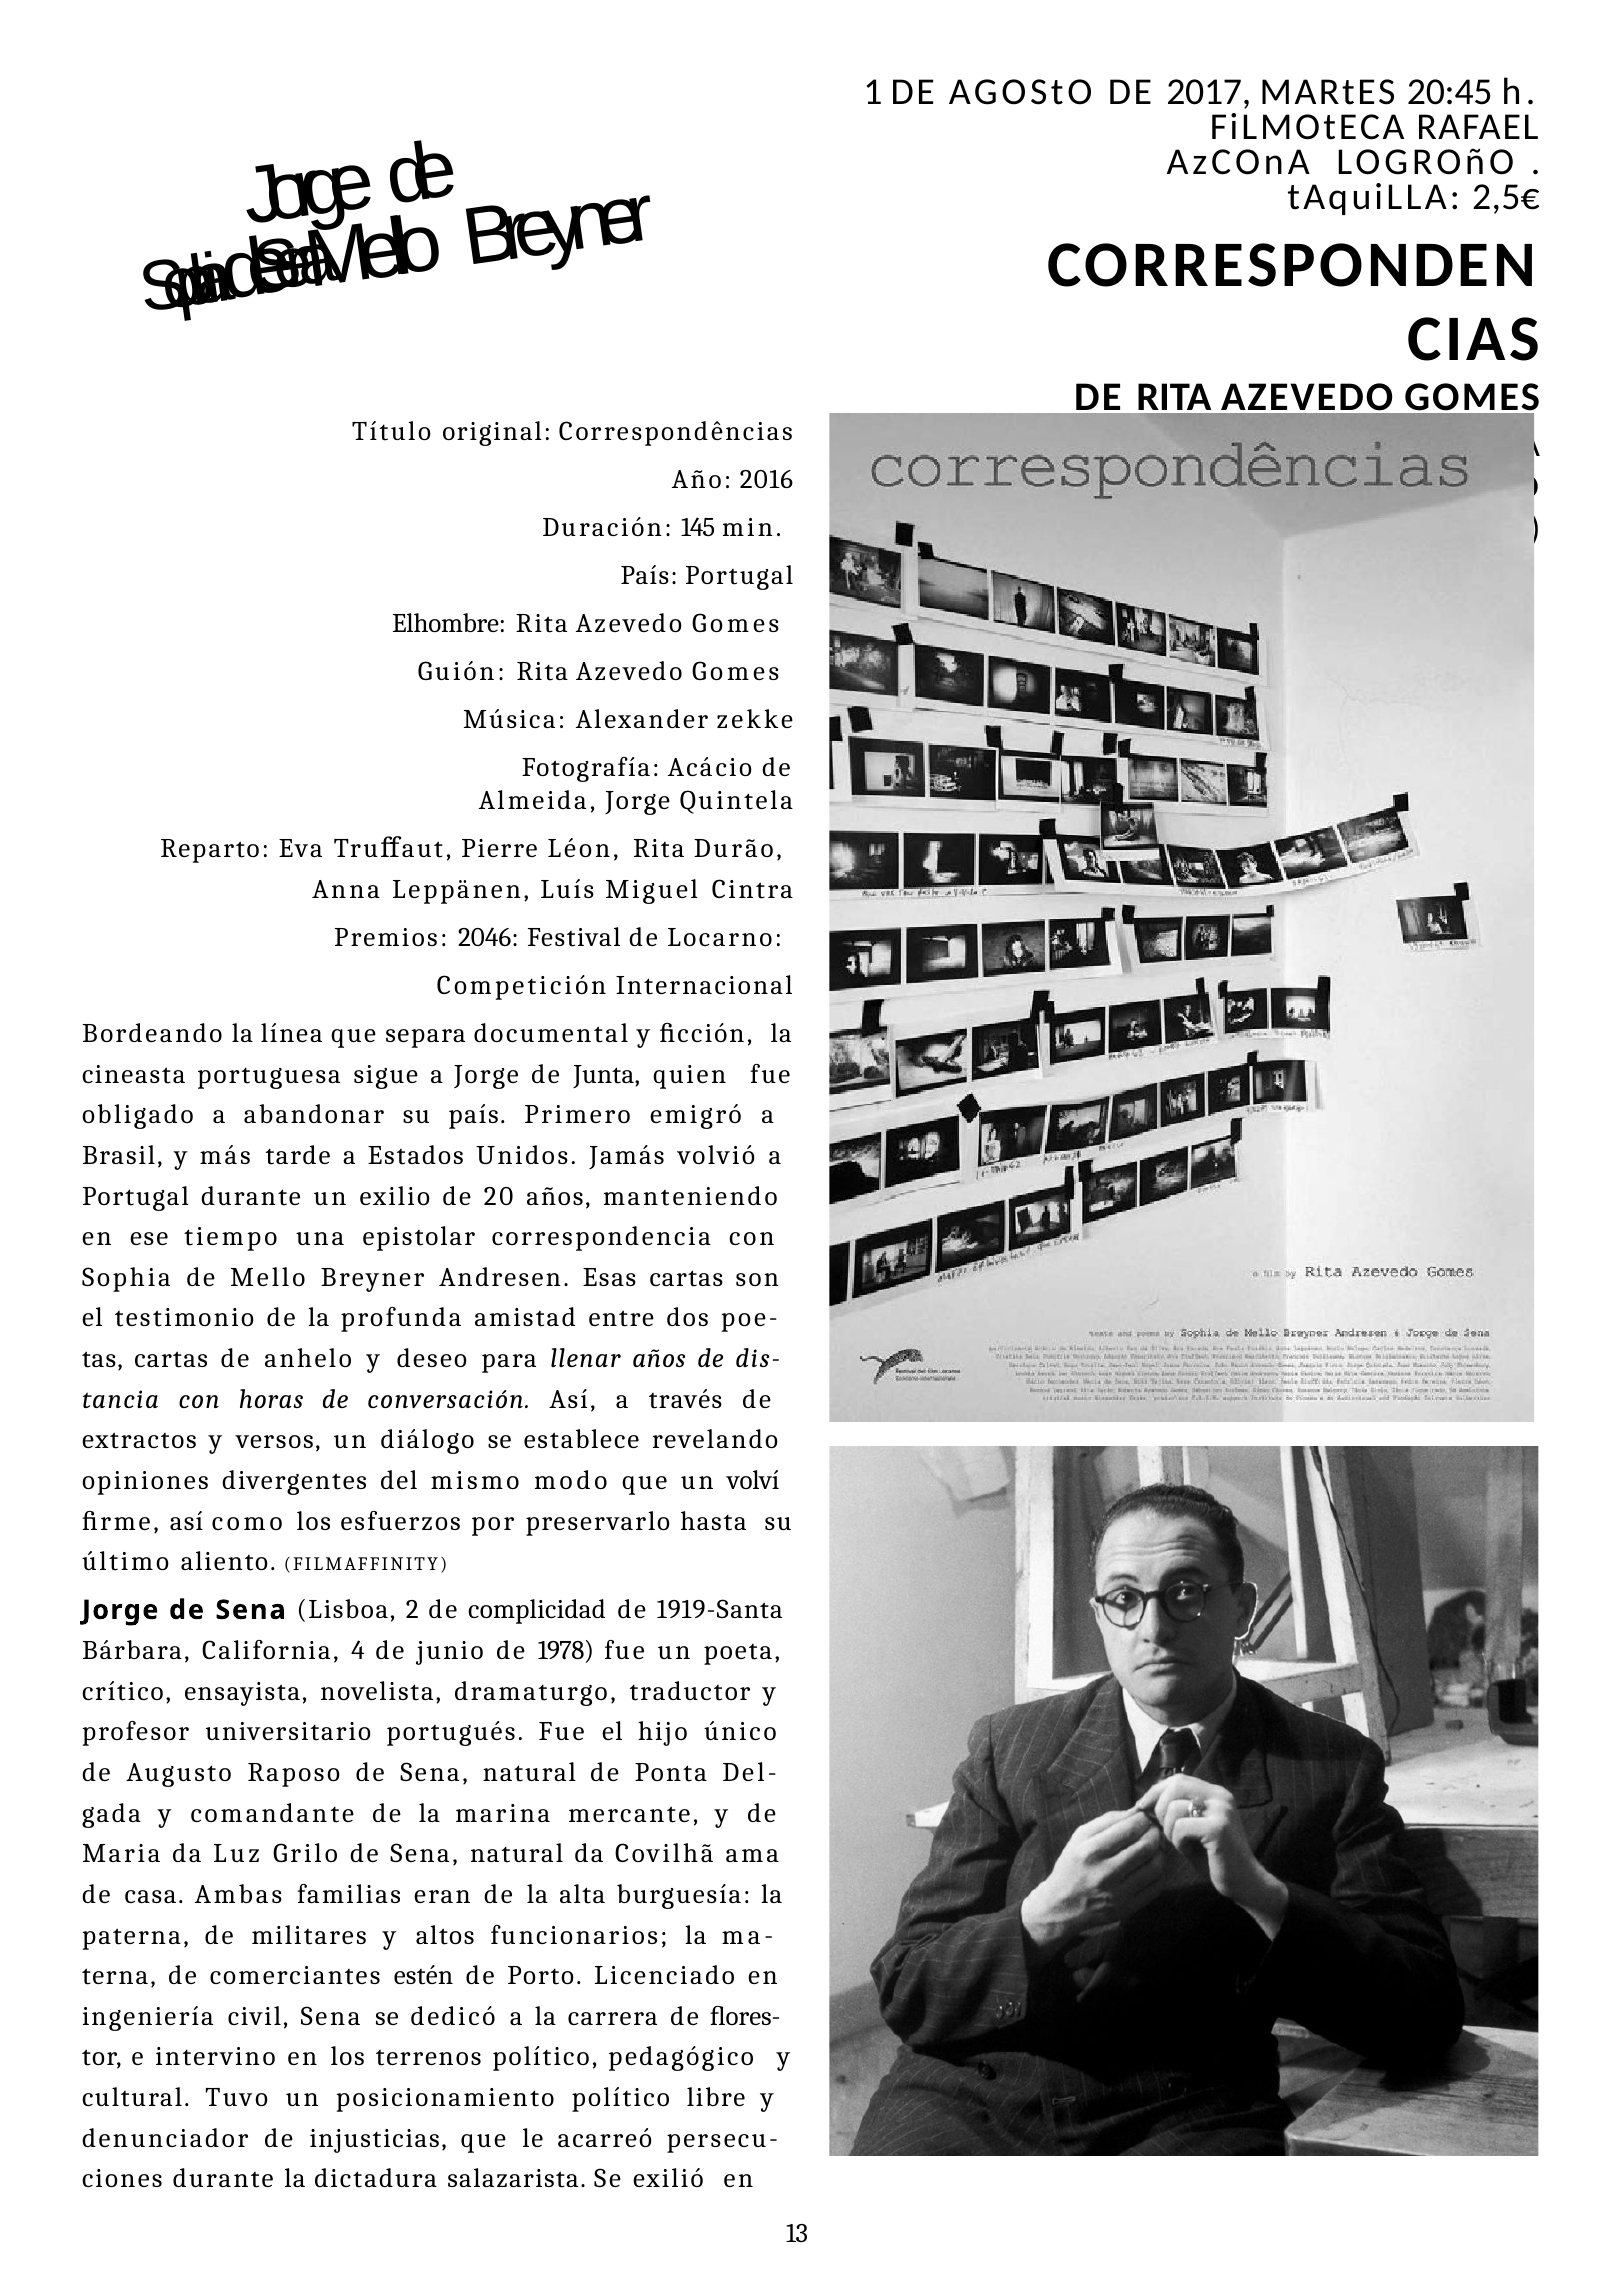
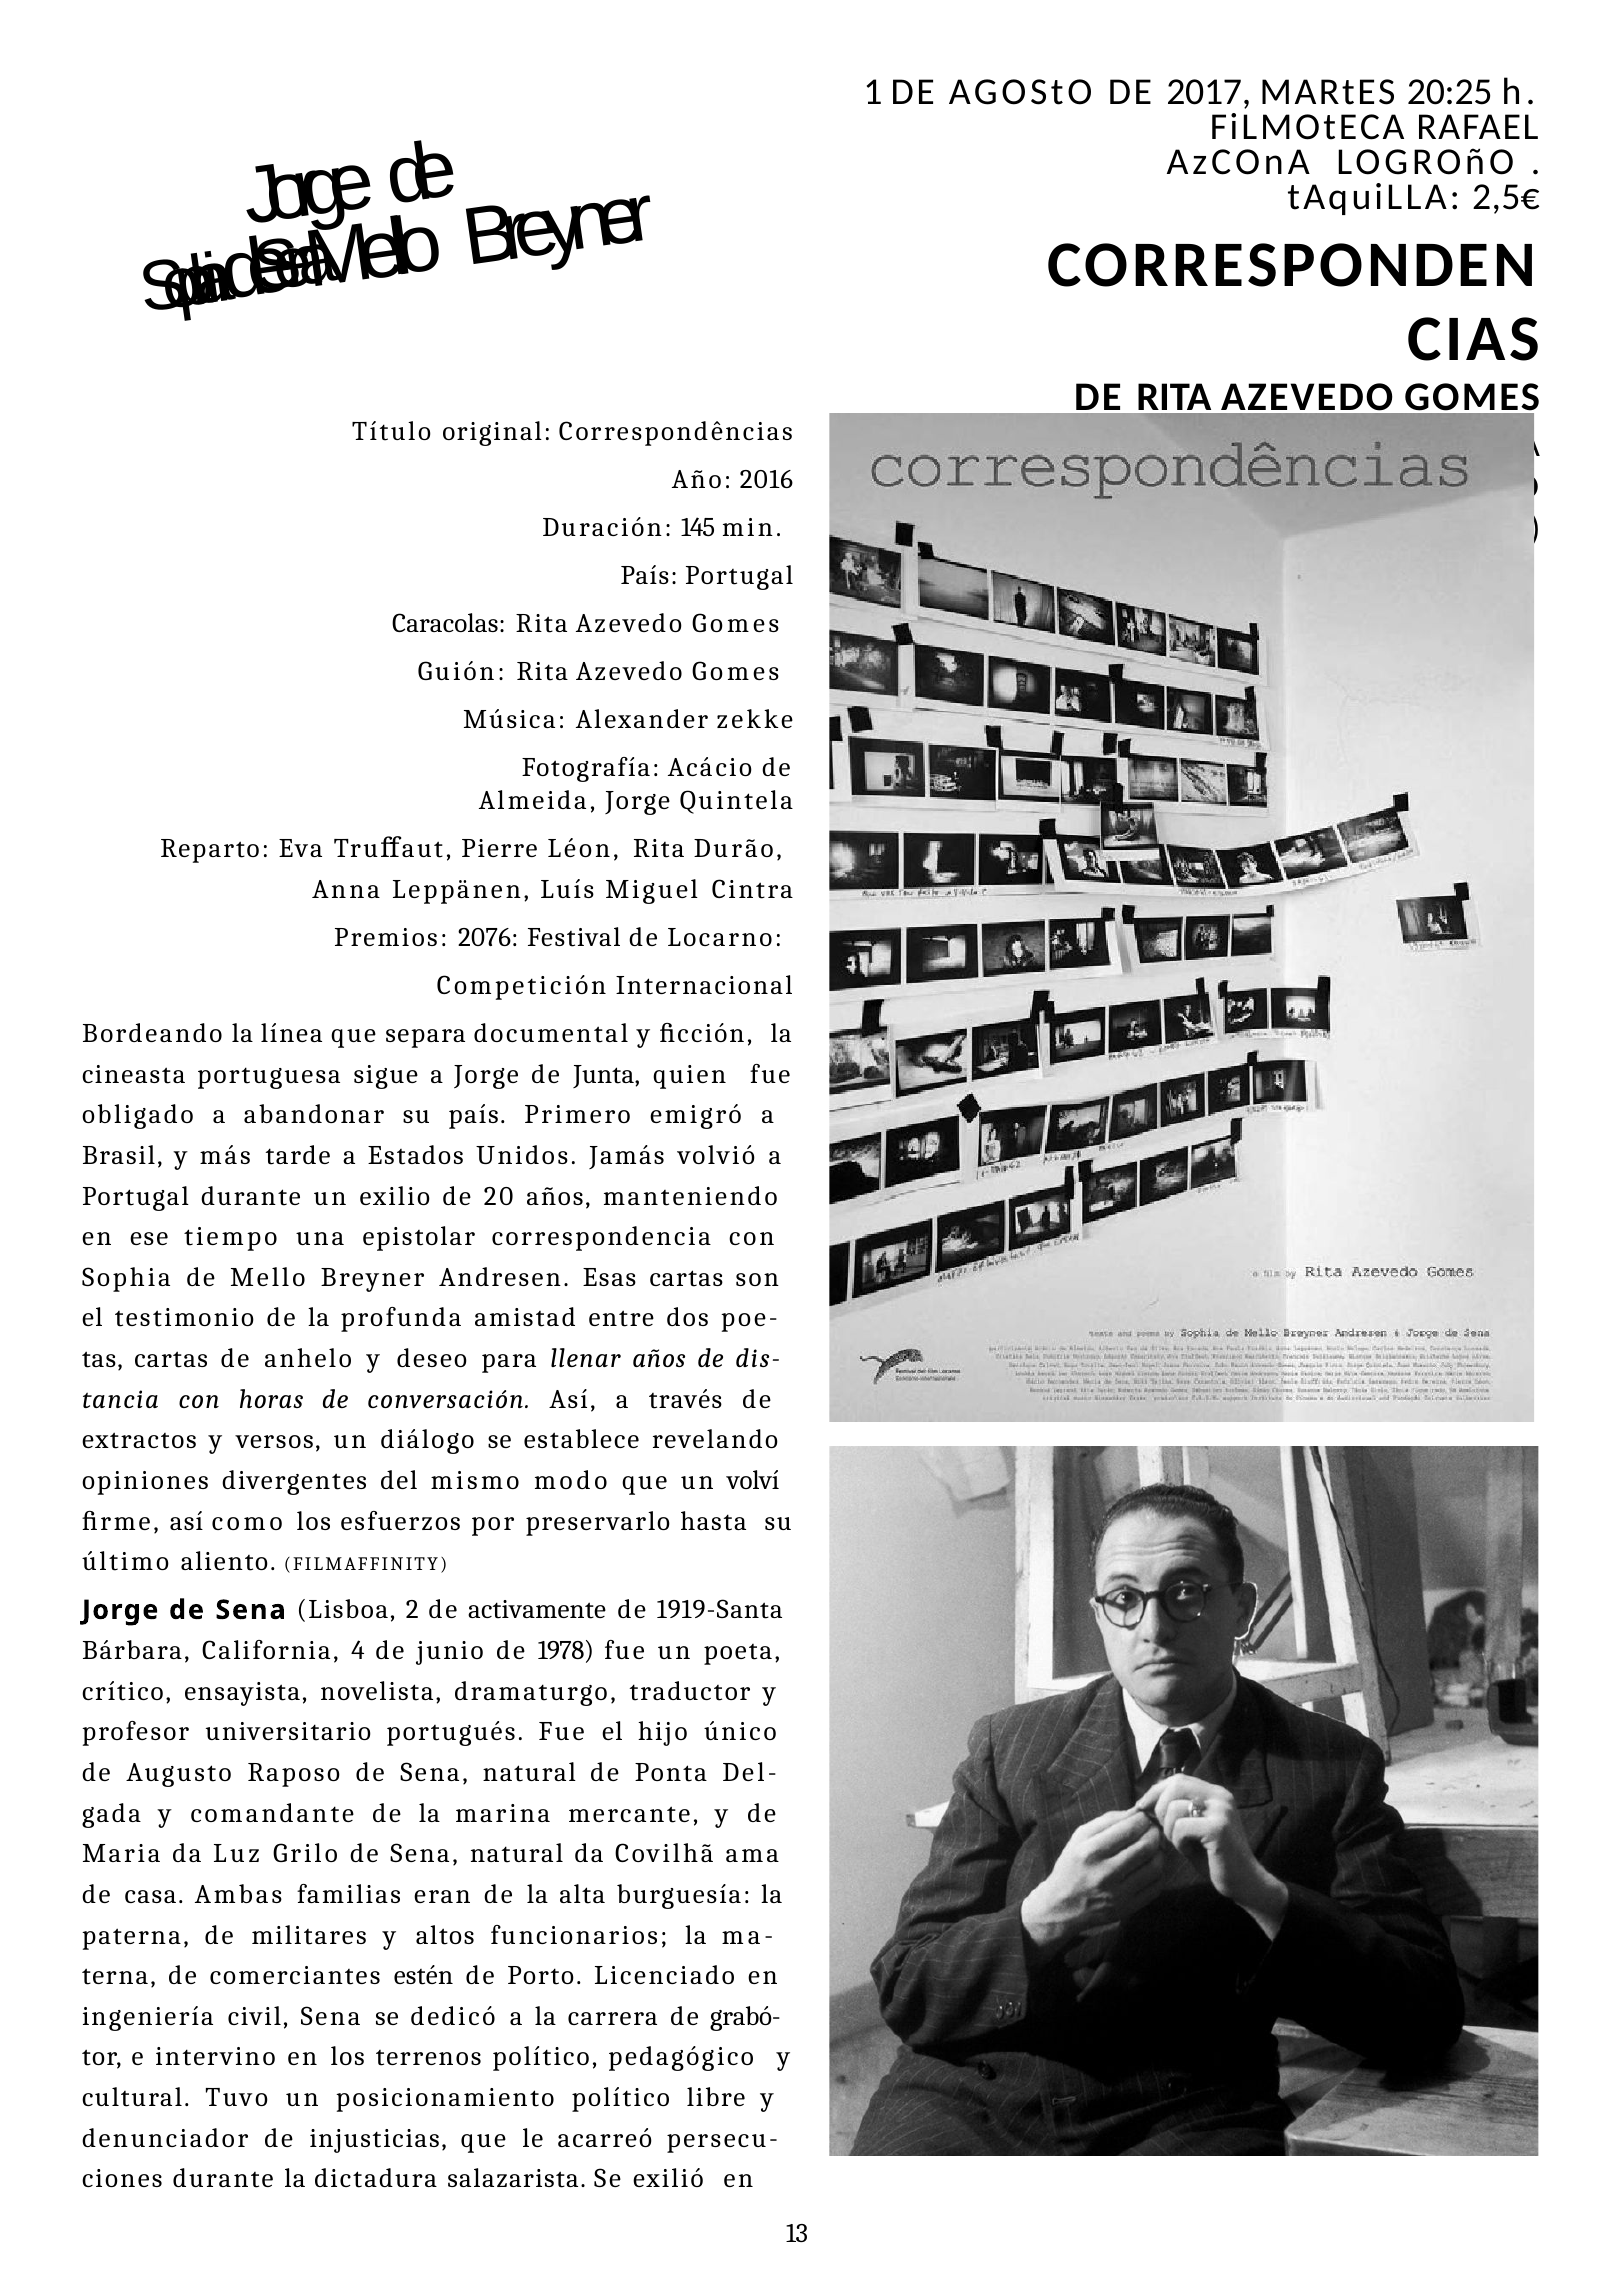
20:45: 20:45 -> 20:25 (1450, 92)
Elhombre: Elhombre -> Caracolas (449, 624)
2046: 2046 -> 2076 (488, 937)
complicidad: complicidad -> activamente (537, 1610)
ﬂores-: ﬂores- -> grabó- (746, 2016)
